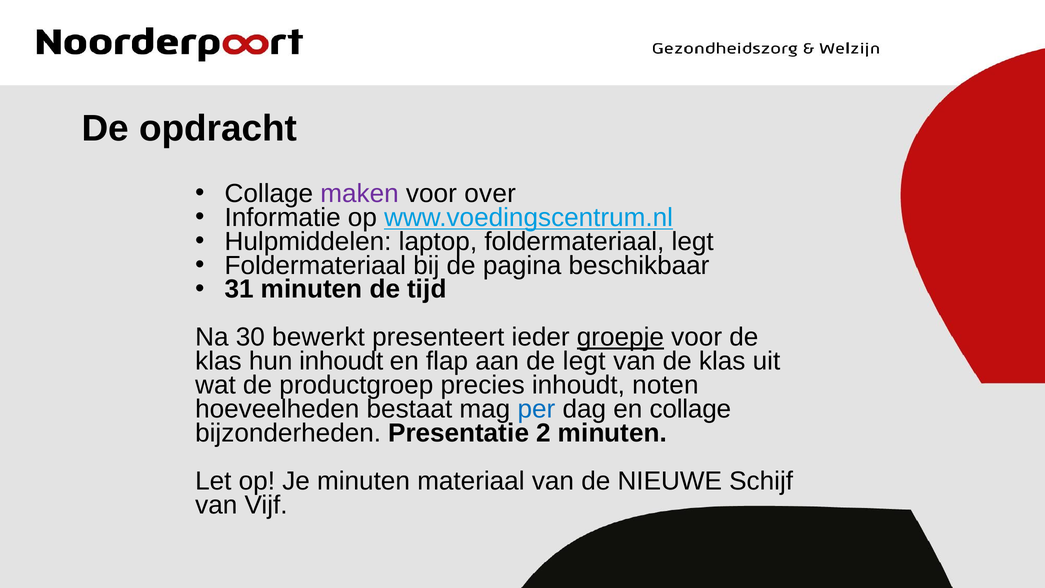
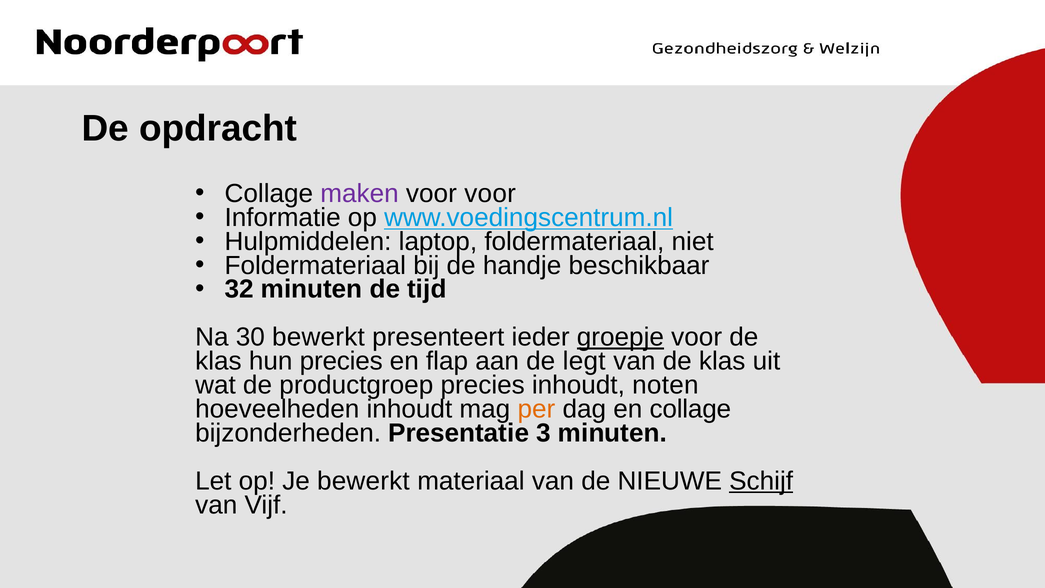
voor over: over -> voor (490, 193)
foldermateriaal legt: legt -> niet (693, 241)
pagina: pagina -> handje (522, 265)
31: 31 -> 32 (239, 289)
hun inhoudt: inhoudt -> precies (341, 361)
hoeveelheden bestaat: bestaat -> inhoudt (409, 409)
per colour: blue -> orange (536, 409)
2: 2 -> 3 (543, 433)
Je minuten: minuten -> bewerkt (363, 481)
Schijf underline: none -> present (761, 481)
